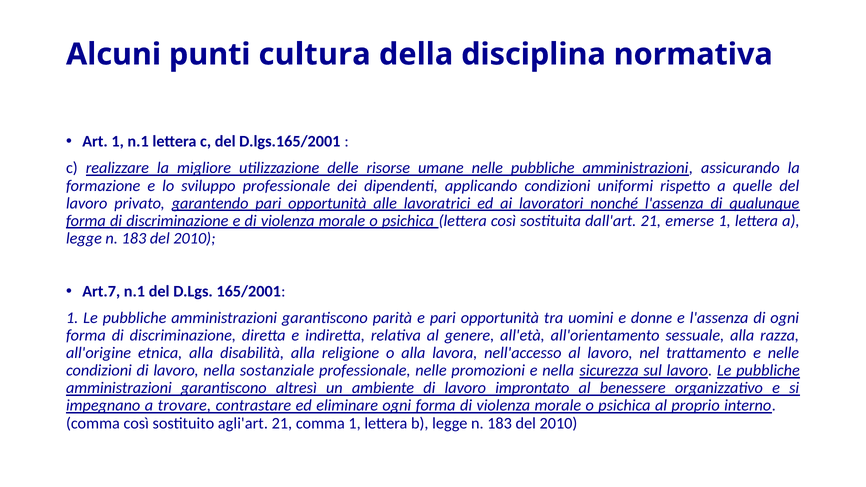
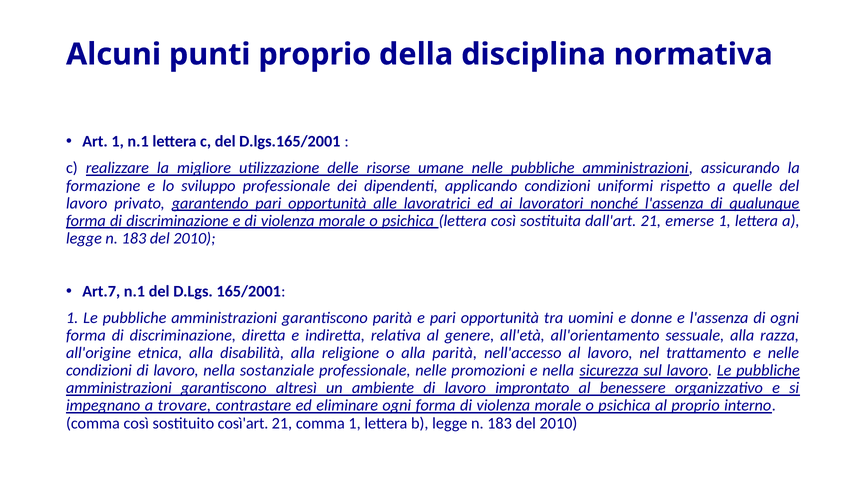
punti cultura: cultura -> proprio (315, 54)
alla lavora: lavora -> parità (455, 353)
agli'art: agli'art -> così'art (243, 423)
